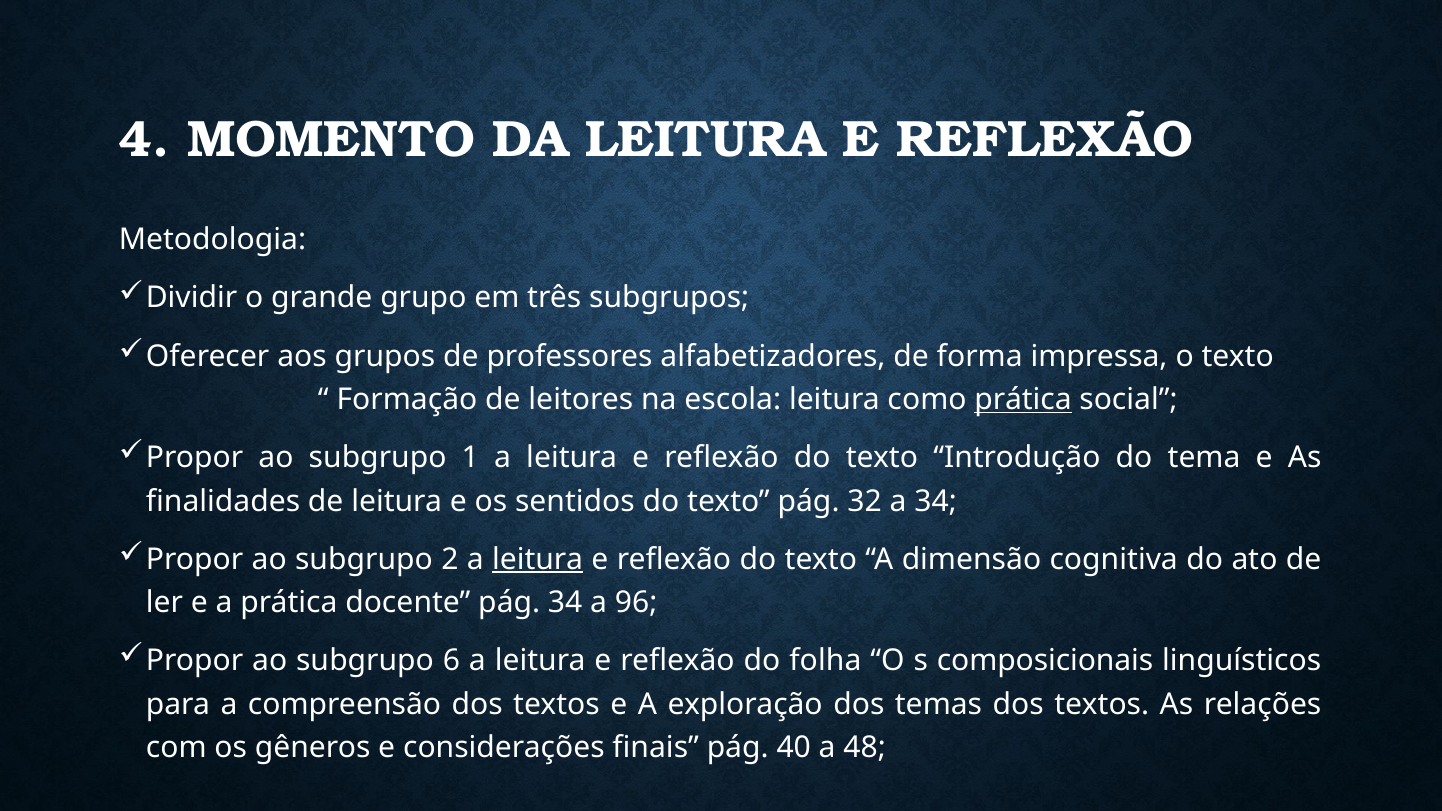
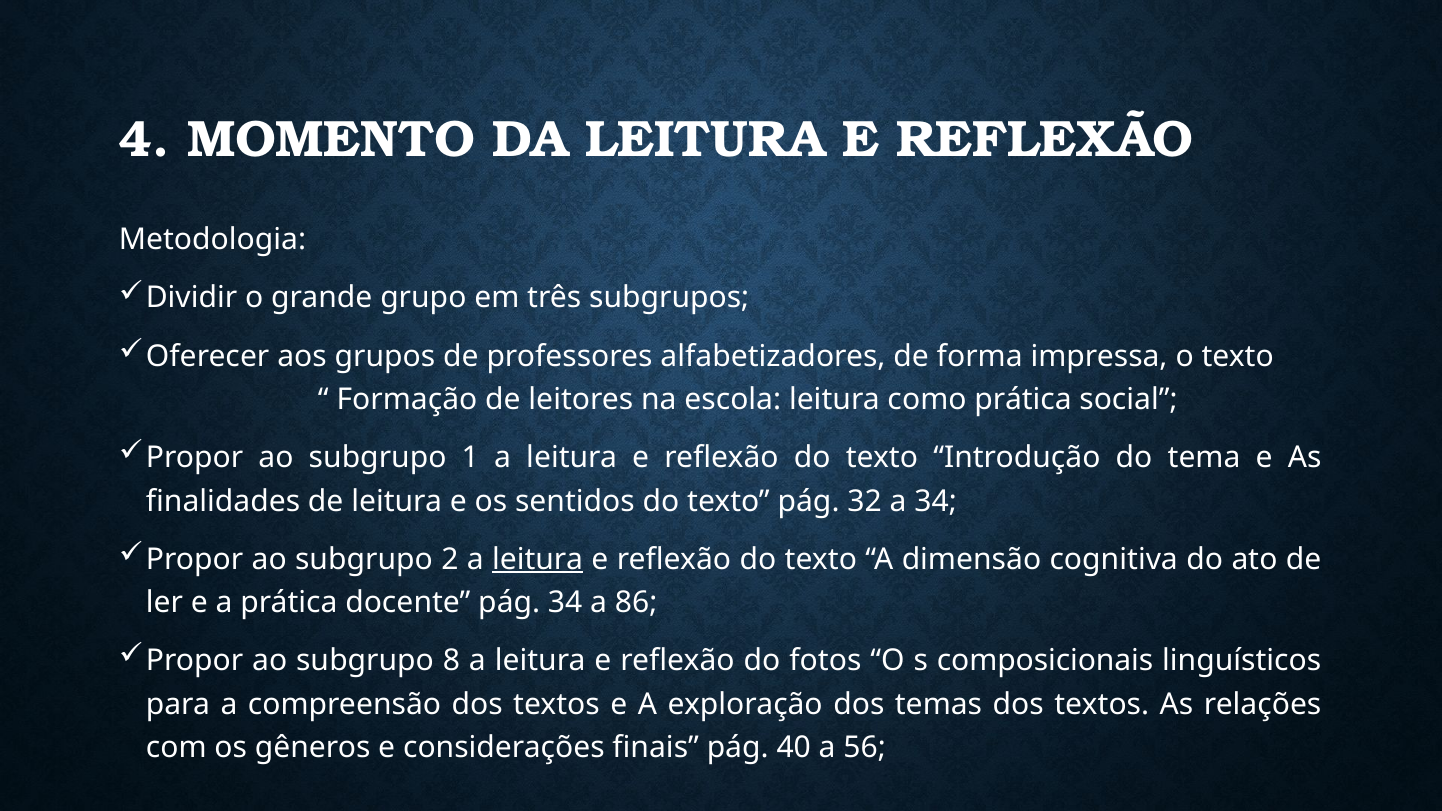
prática underline: present -> none (1023, 400)
96: 96 -> 86 (636, 603)
6: 6 -> 8 (451, 661)
folha: folha -> fotos (825, 661)
48: 48 -> 56 (865, 748)
